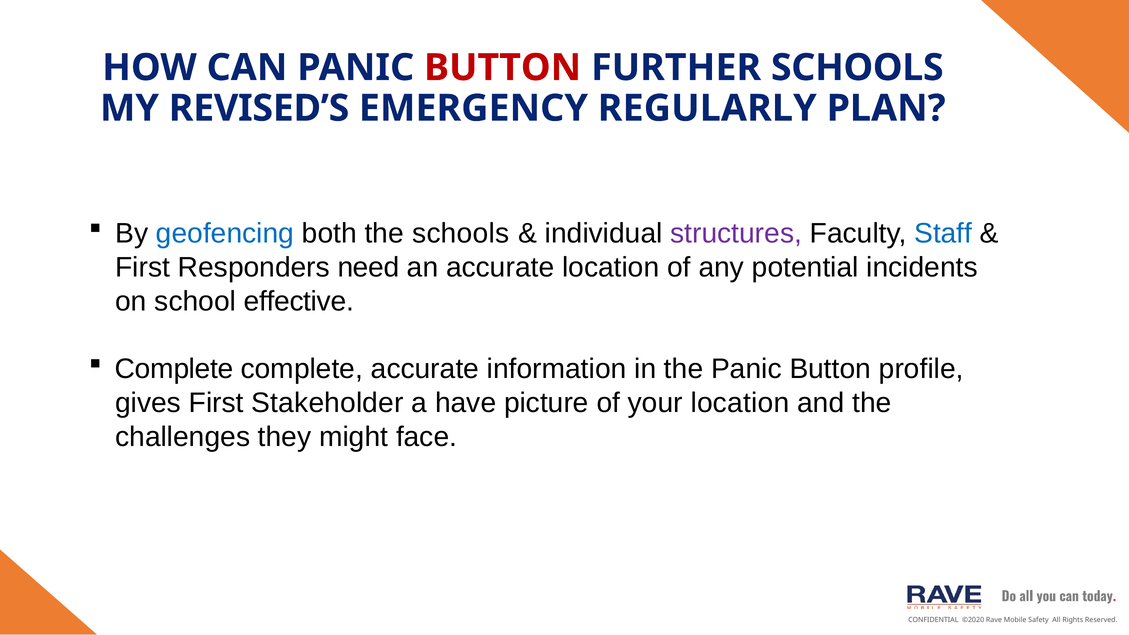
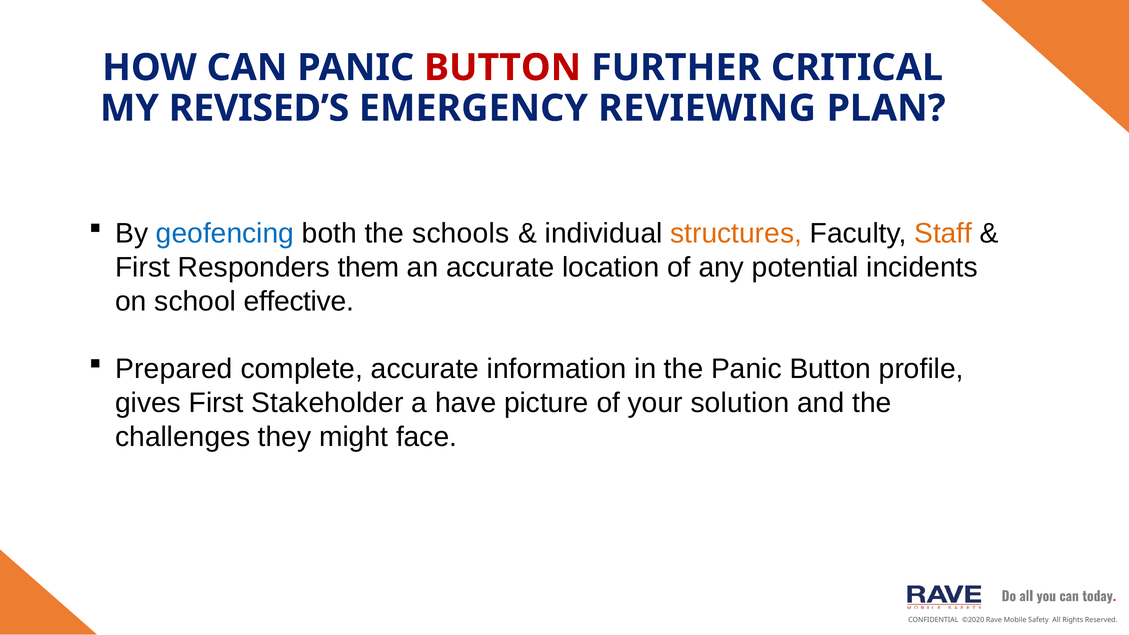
FURTHER SCHOOLS: SCHOOLS -> CRITICAL (857, 68)
REGULARLY: REGULARLY -> REVIEWING (707, 108)
structures colour: purple -> orange (736, 234)
Staff colour: blue -> orange (943, 234)
need: need -> them (369, 268)
Complete: Complete -> Prepared (174, 369)
your location: location -> solution (740, 403)
